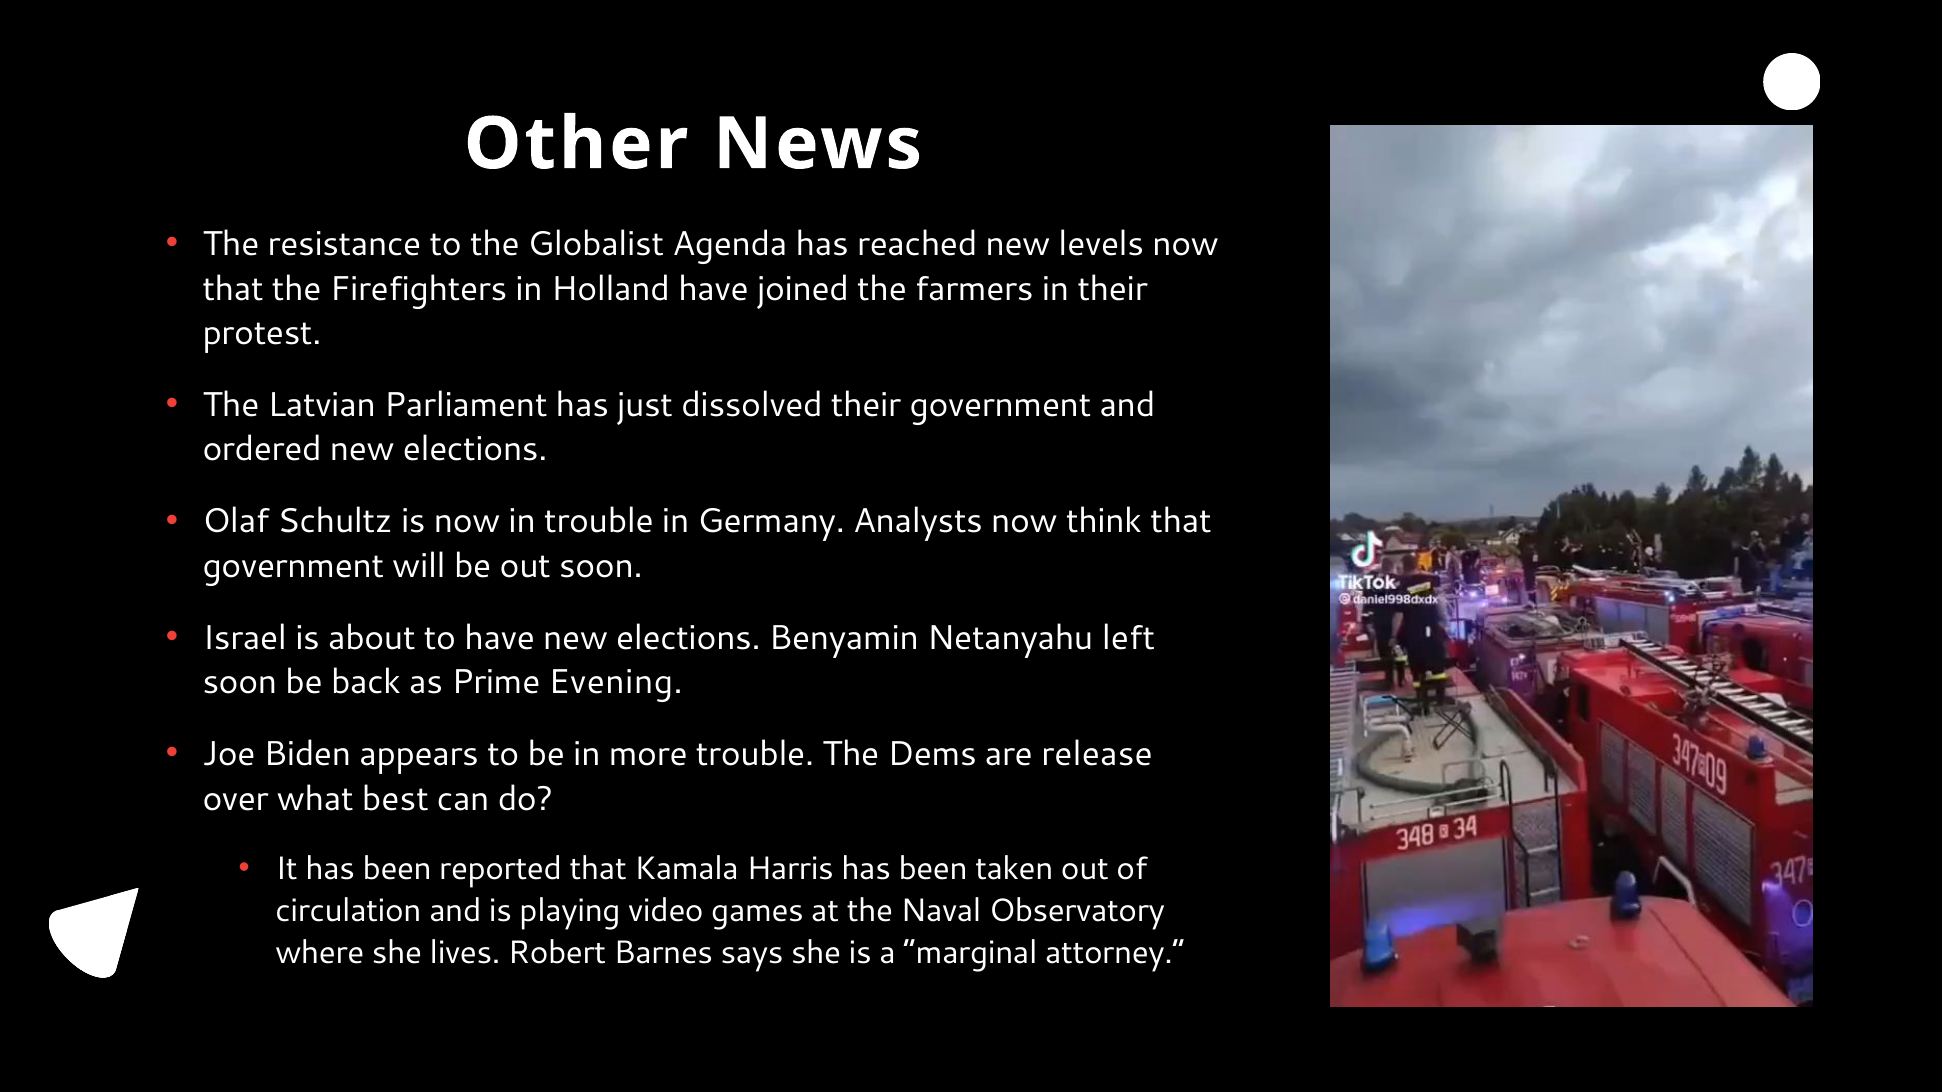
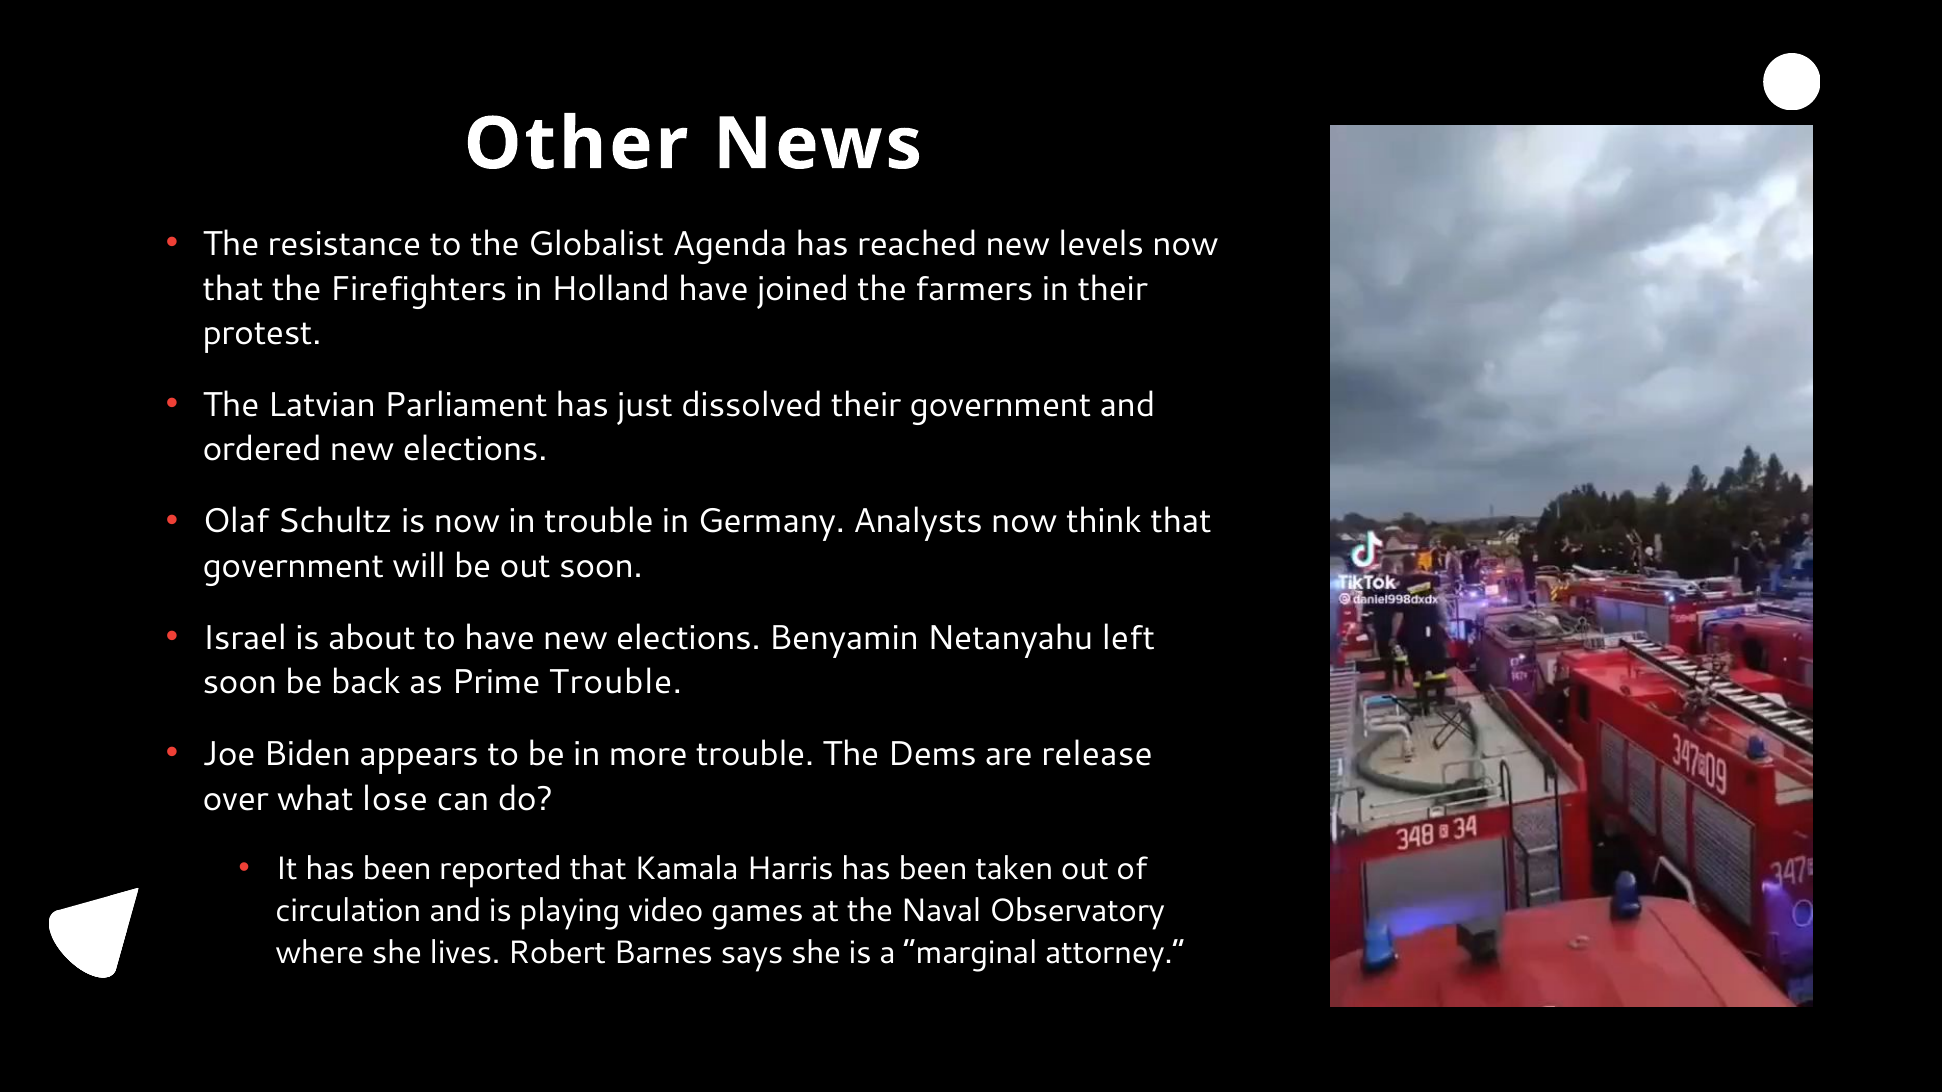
Prime Evening: Evening -> Trouble (615, 683)
best: best -> lose (395, 799)
